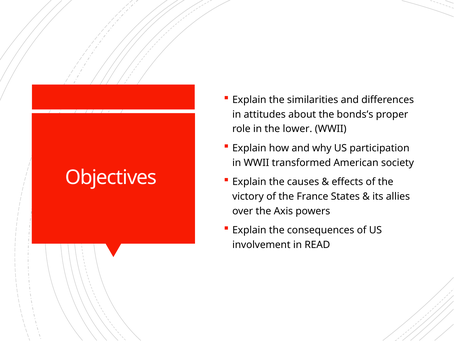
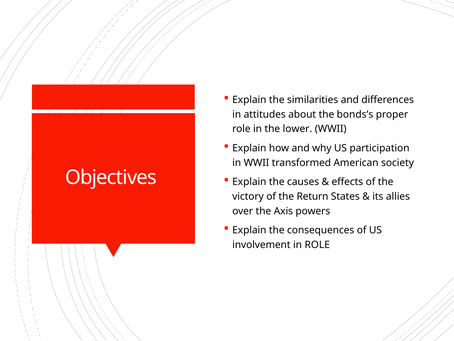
France: France -> Return (313, 196)
in READ: READ -> ROLE (317, 244)
